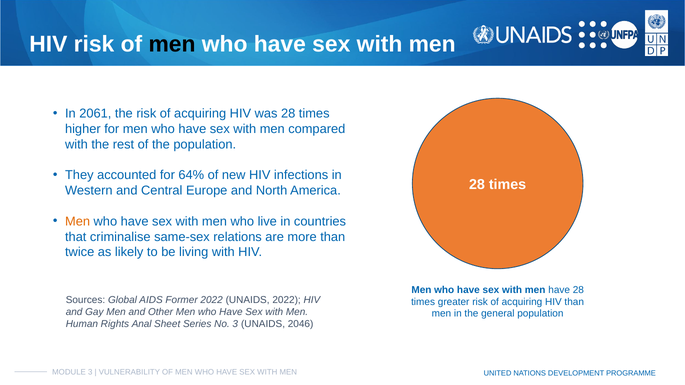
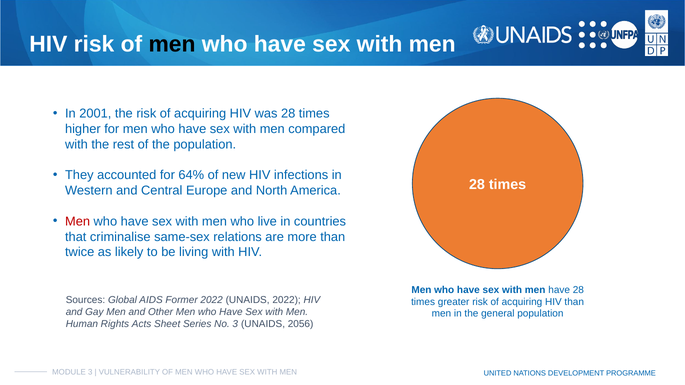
2061: 2061 -> 2001 (95, 114)
Men colour: orange -> red (78, 222)
Anal: Anal -> Acts (142, 324)
2046: 2046 -> 2056 (301, 324)
